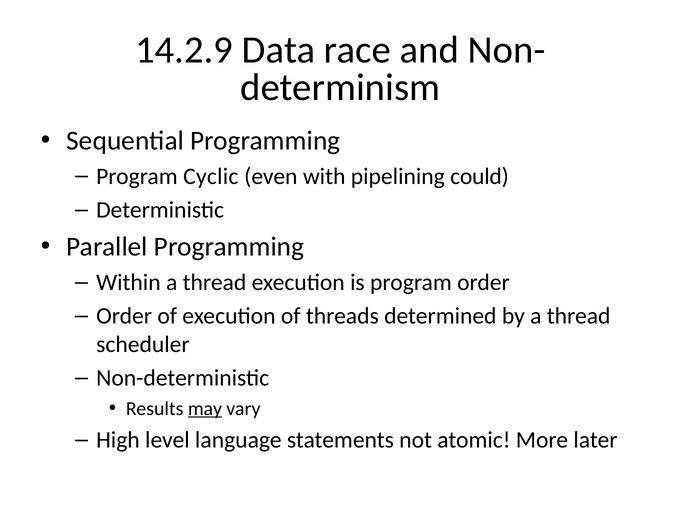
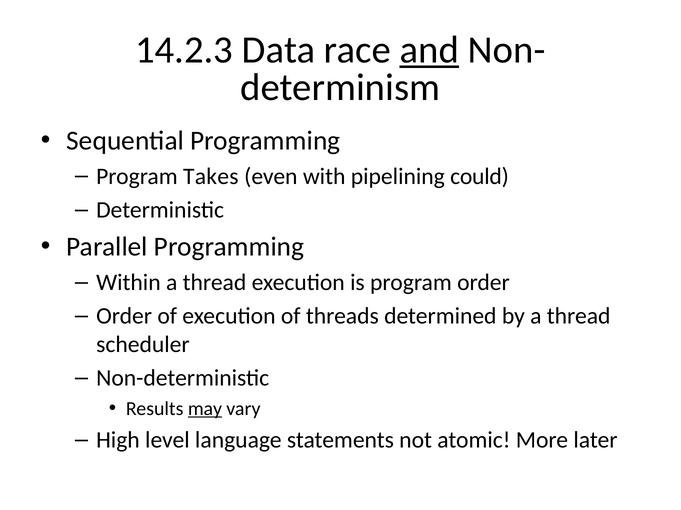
14.2.9: 14.2.9 -> 14.2.3 (184, 50)
and underline: none -> present (429, 50)
Cyclic: Cyclic -> Takes (211, 177)
